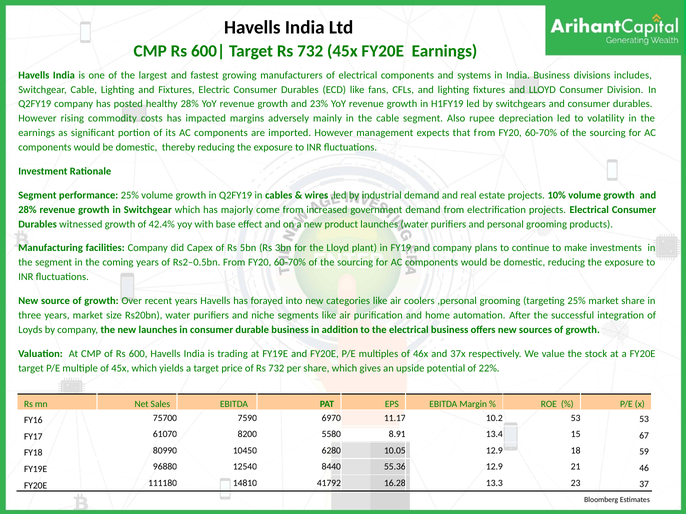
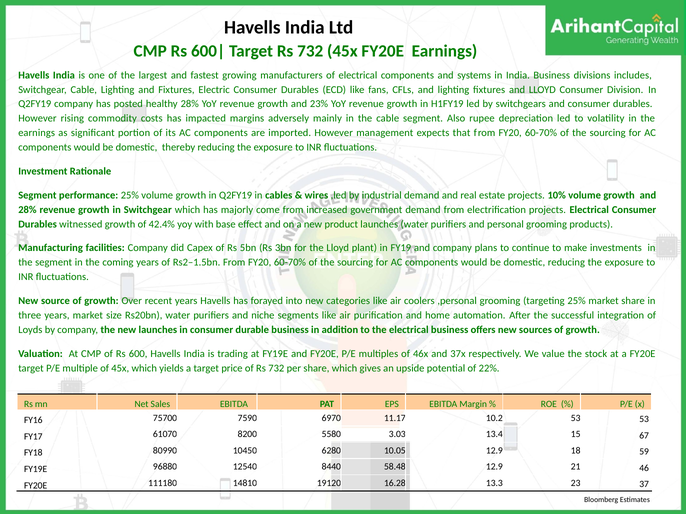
Rs2–0.5bn: Rs2–0.5bn -> Rs2–1.5bn (197, 263)
8.91: 8.91 -> 3.03 (397, 435)
55.36: 55.36 -> 58.48 (395, 467)
41792: 41792 -> 19120 (329, 483)
